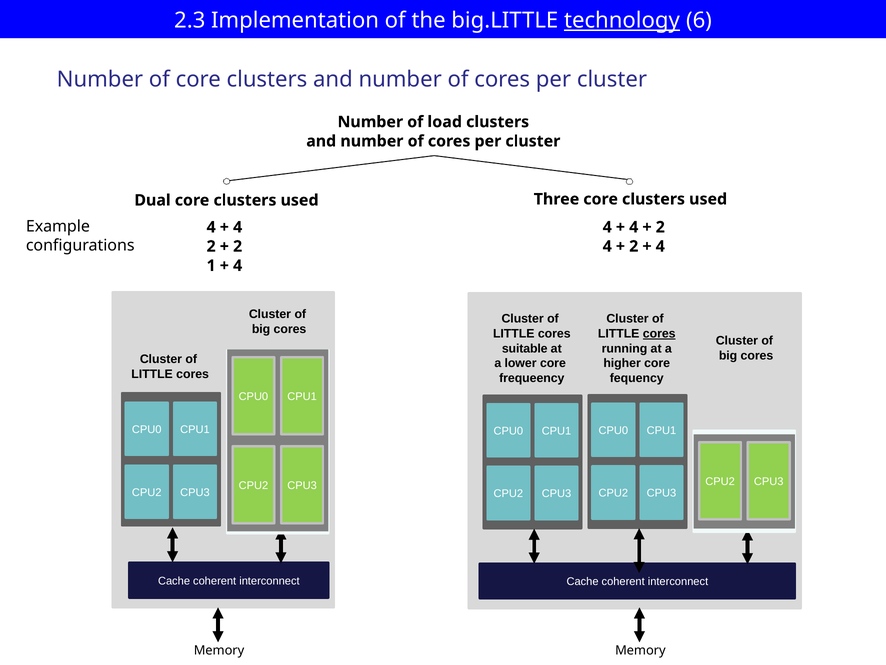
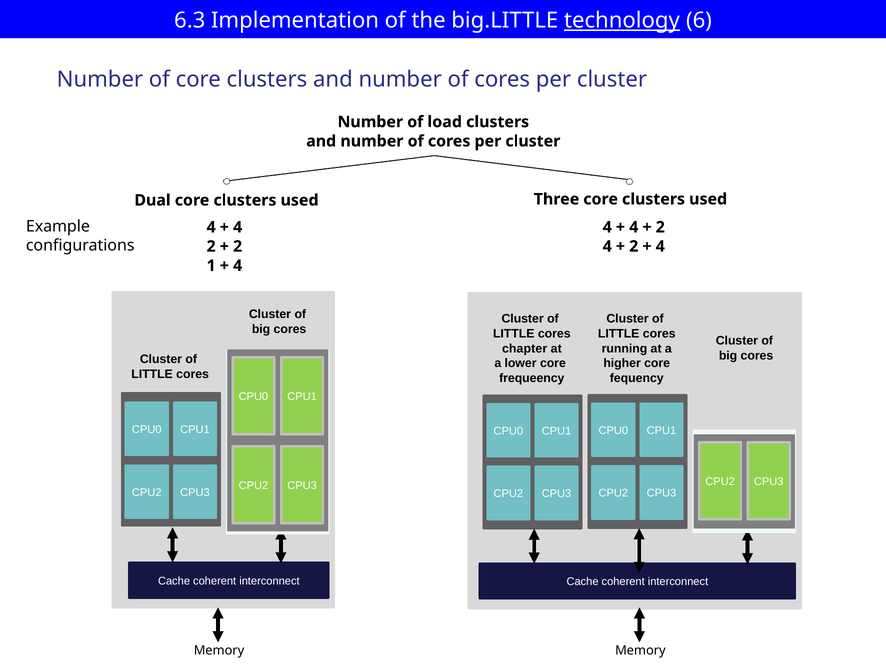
2.3: 2.3 -> 6.3 (190, 21)
cores underline: present -> none (659, 333)
suitable: suitable -> chapter (525, 348)
